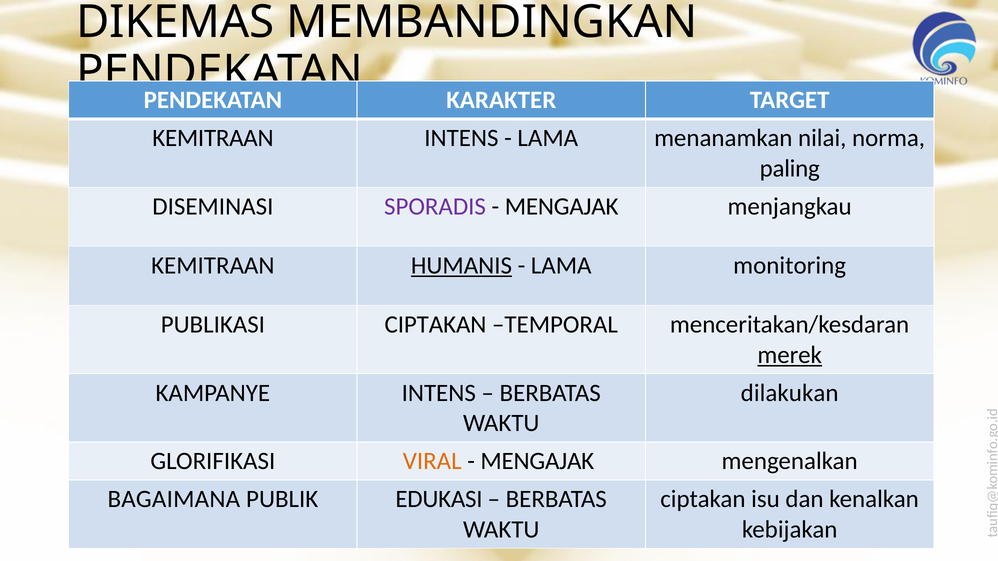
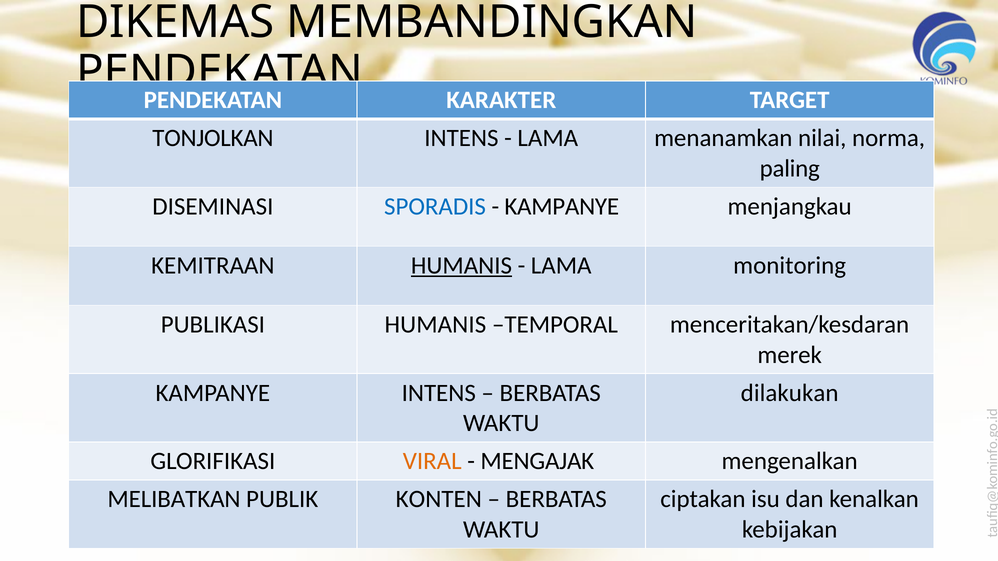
KEMITRAAN: KEMITRAAN -> TONJOLKAN (213, 138)
SPORADIS colour: purple -> blue (435, 207)
MENGAJAK: MENGAJAK -> KAMPANYE (562, 207)
PUBLIKASI CIPTAKAN: CIPTAKAN -> HUMANIS (435, 325)
merek underline: present -> none (790, 355)
BAGAIMANA: BAGAIMANA -> MELIBATKAN (174, 499)
EDUKASI: EDUKASI -> KONTEN (439, 499)
